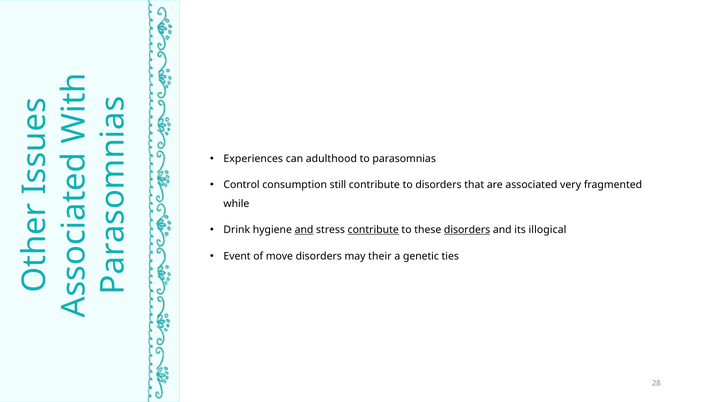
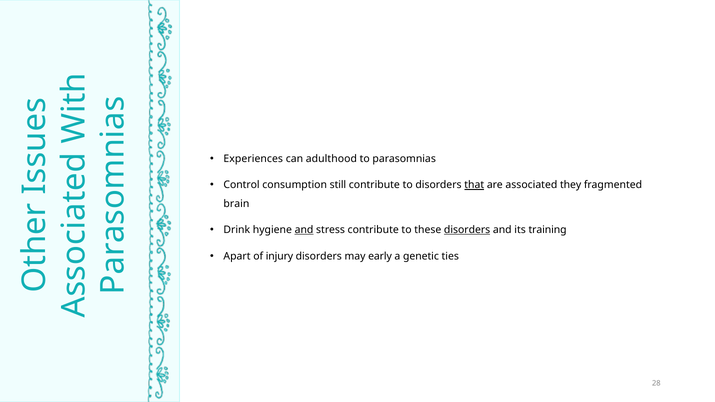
that underline: none -> present (474, 185)
very: very -> they (571, 185)
while: while -> brain (236, 204)
contribute underline: present -> none (373, 230)
illogical: illogical -> training (548, 230)
Event: Event -> Apart (237, 256)
move: move -> injury (279, 256)
their: their -> early (380, 256)
